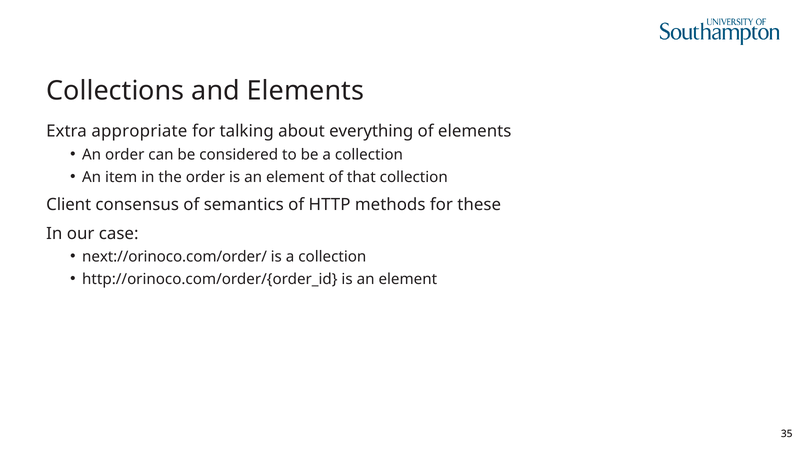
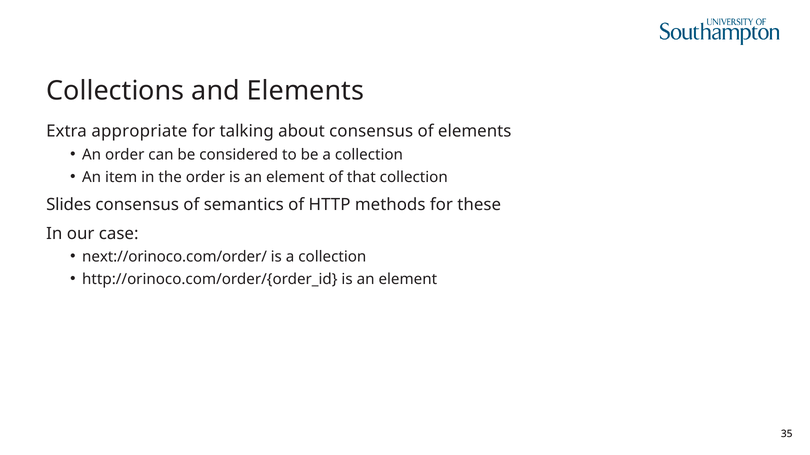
about everything: everything -> consensus (371, 132)
Client: Client -> Slides (69, 205)
